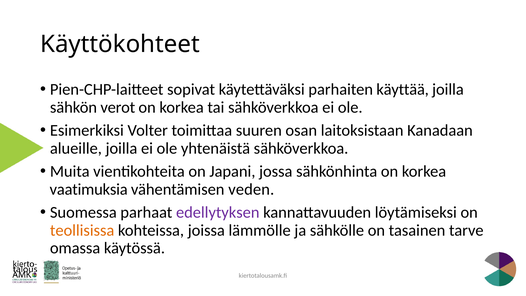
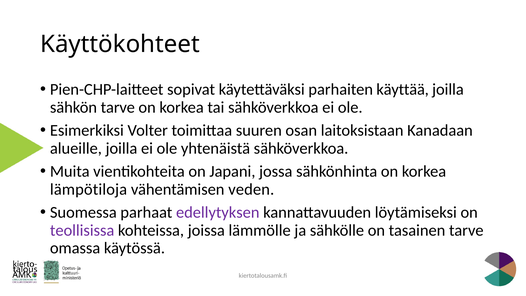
sähkön verot: verot -> tarve (118, 107)
vaatimuksia: vaatimuksia -> lämpötiloja (89, 189)
teollisissa colour: orange -> purple (82, 230)
